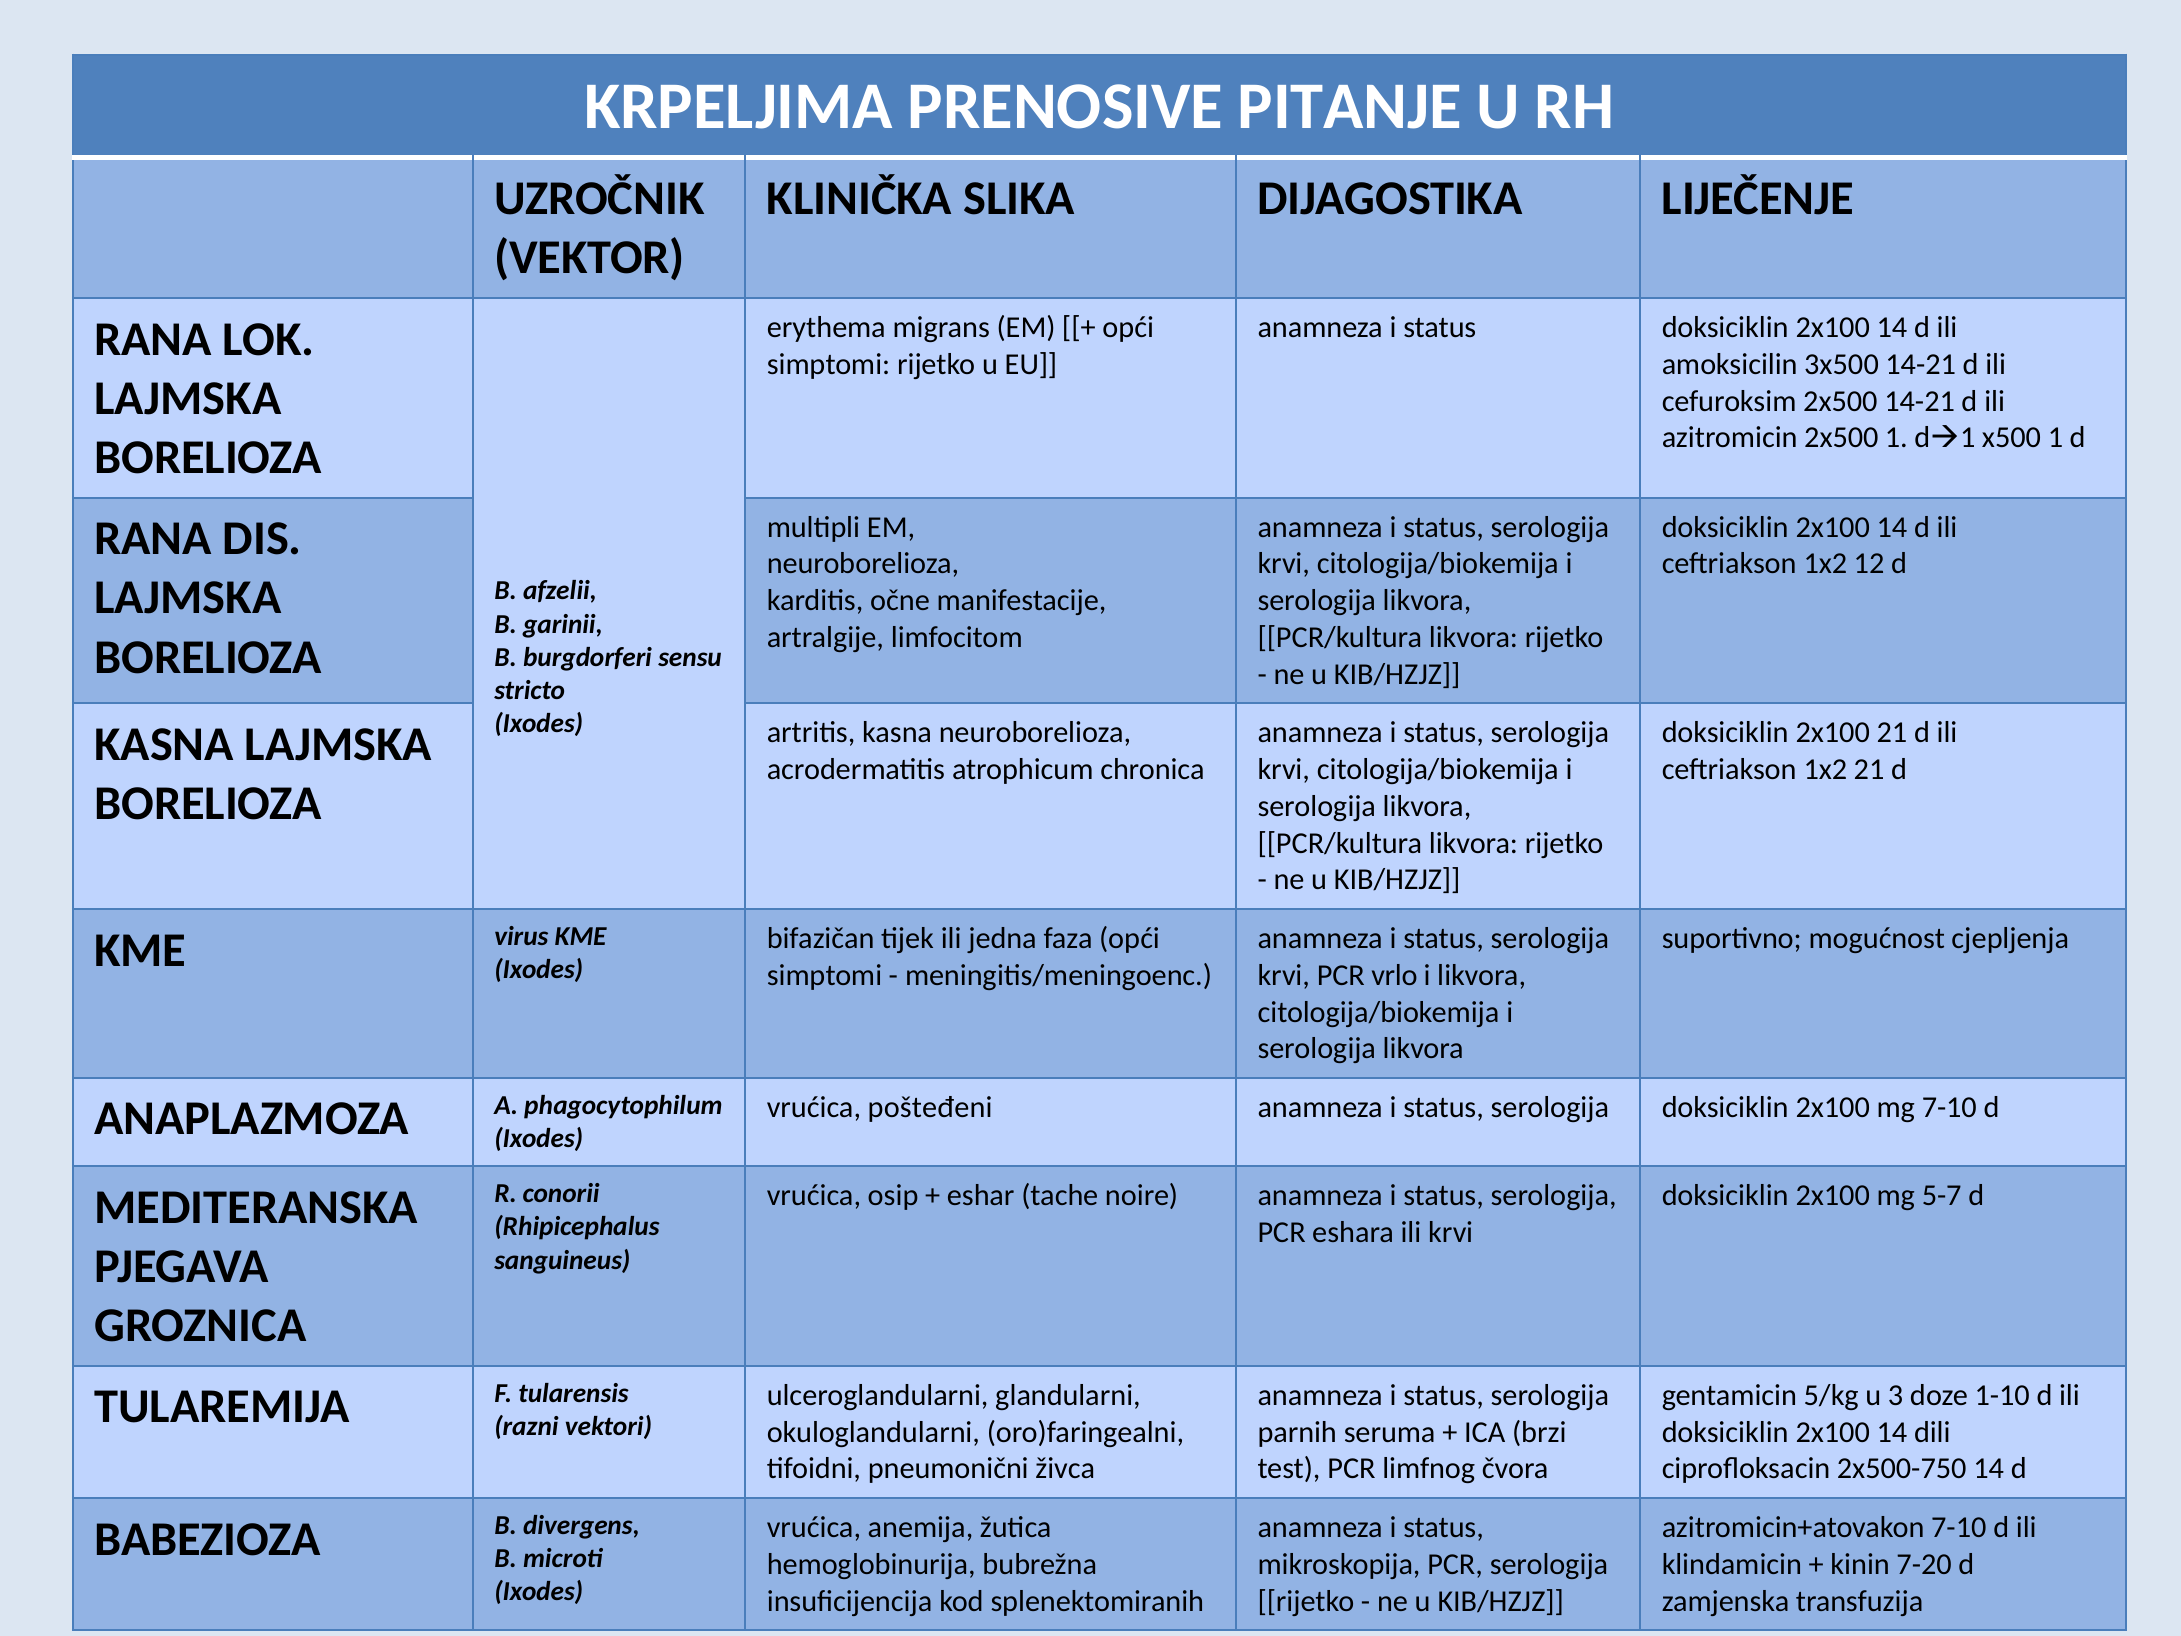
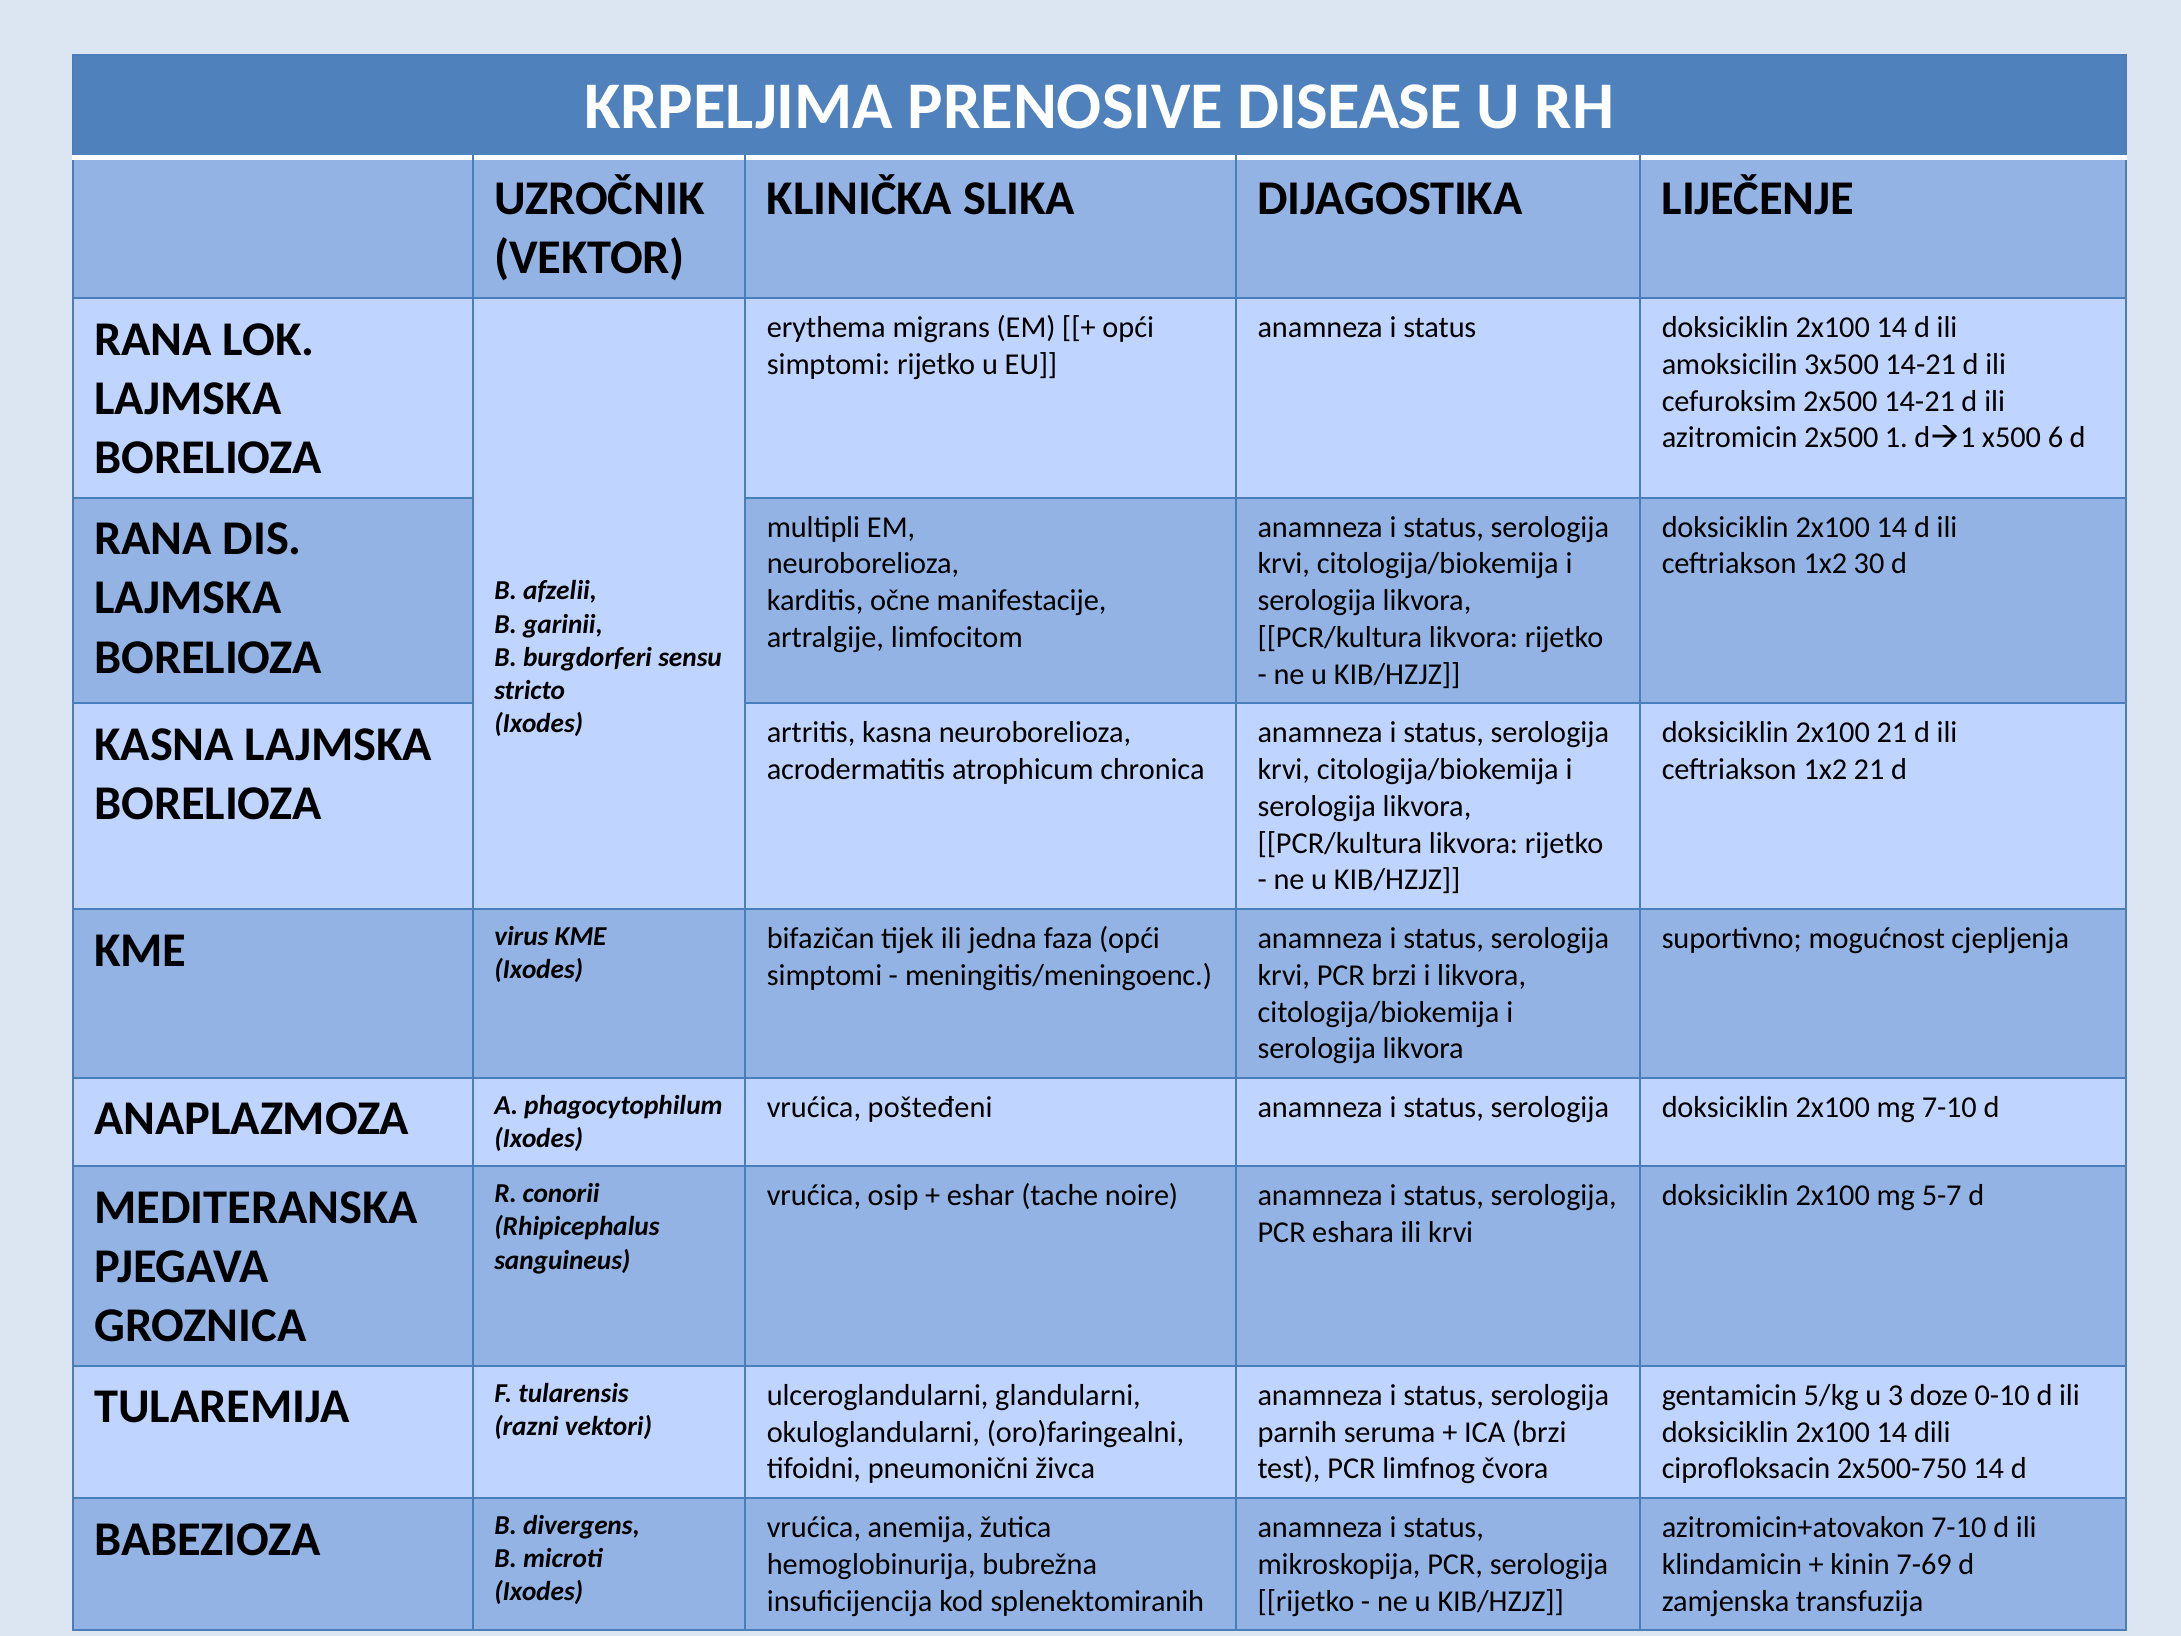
PITANJE: PITANJE -> DISEASE (1350, 107)
x500 1: 1 -> 6 (2055, 438)
12: 12 -> 30 (1869, 564)
PCR vrlo: vrlo -> brzi (1394, 975)
1-10: 1-10 -> 0-10 (2002, 1395)
7-20: 7-20 -> 7-69 (1924, 1564)
